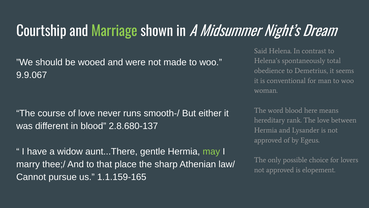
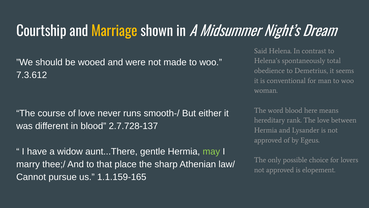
Marriage colour: light green -> yellow (114, 31)
9.9.067: 9.9.067 -> 7.3.612 (32, 75)
2.8.680-137: 2.8.680-137 -> 2.7.728-137 (133, 126)
